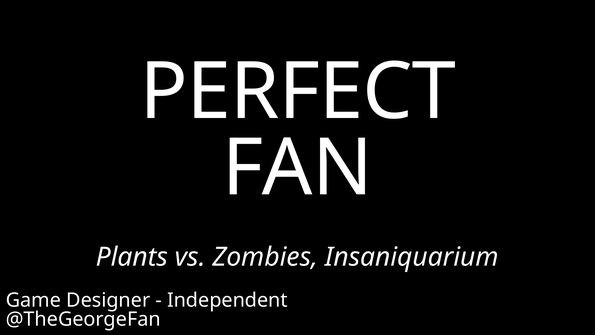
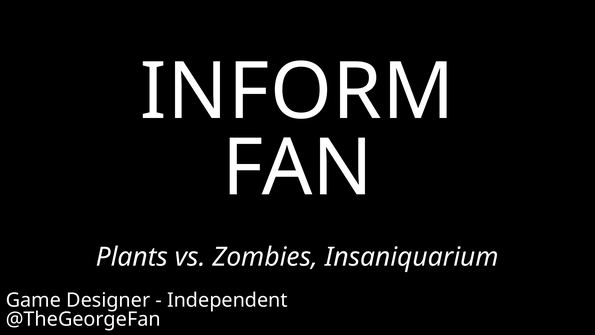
PERFECT: PERFECT -> INFORM (297, 92)
